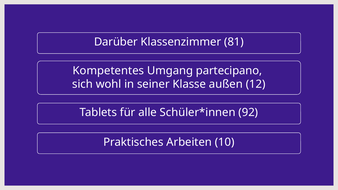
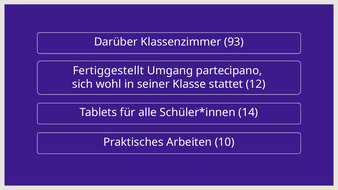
81: 81 -> 93 (234, 42)
Kompetentes: Kompetentes -> Fertiggestellt (108, 71)
außen: außen -> stattet (226, 84)
92: 92 -> 14 (248, 113)
